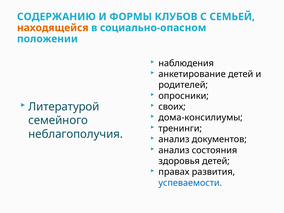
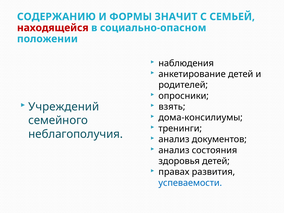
КЛУБОВ: КЛУБОВ -> ЗНАЧИТ (176, 17)
находящейся colour: orange -> red (53, 28)
Литературой: Литературой -> Учреждений (64, 107)
своих: своих -> взять (172, 107)
